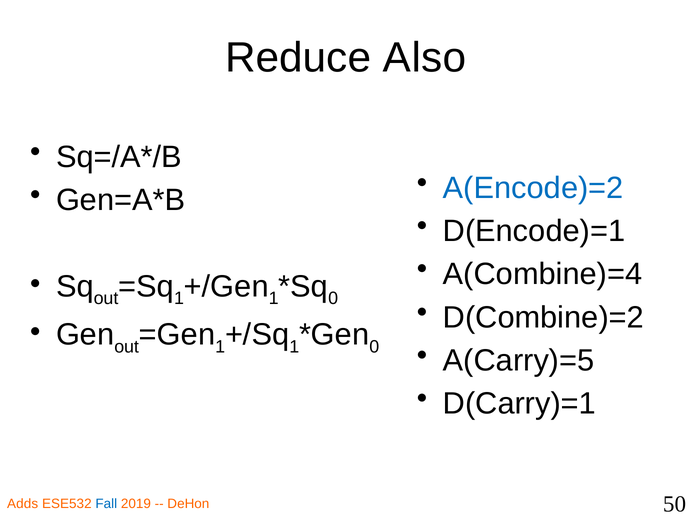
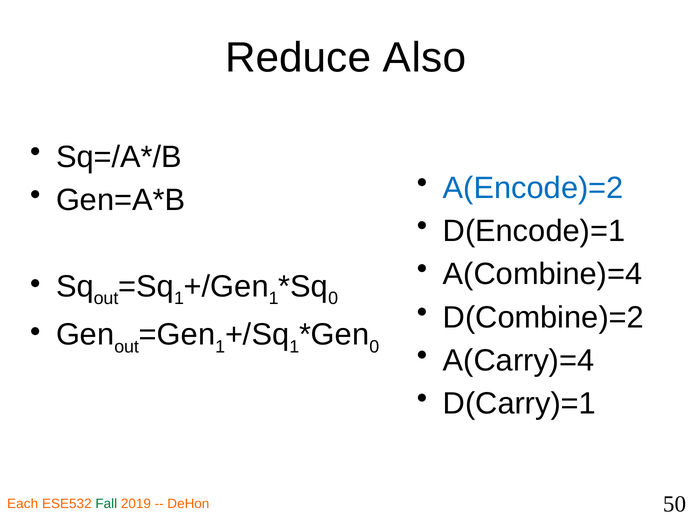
A(Carry)=5: A(Carry)=5 -> A(Carry)=4 (519, 360)
Adds: Adds -> Each (23, 503)
Fall colour: blue -> green (106, 503)
